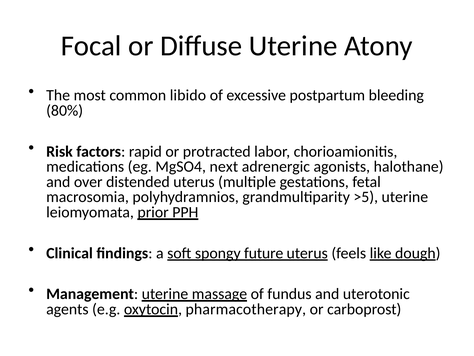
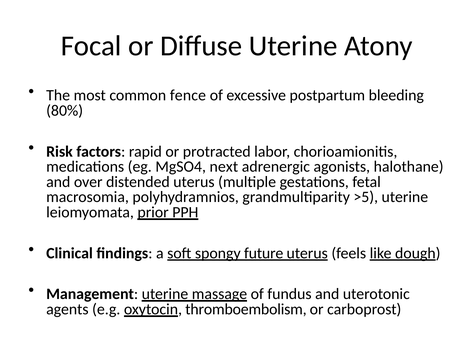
libido: libido -> fence (188, 95)
pharmacotherapy: pharmacotherapy -> thromboembolism (246, 309)
